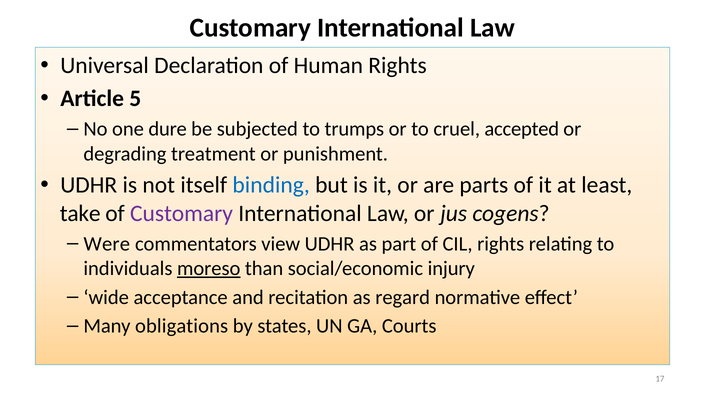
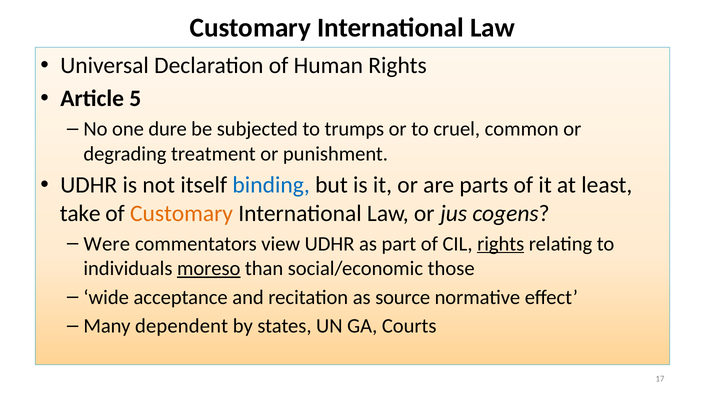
accepted: accepted -> common (522, 129)
Customary colour: purple -> orange (182, 213)
rights underline: none -> present (501, 243)
injury: injury -> those (451, 268)
regard: regard -> source (403, 297)
obligations: obligations -> dependent (182, 326)
